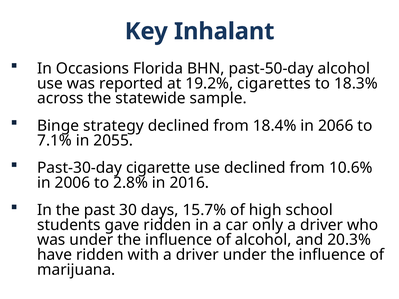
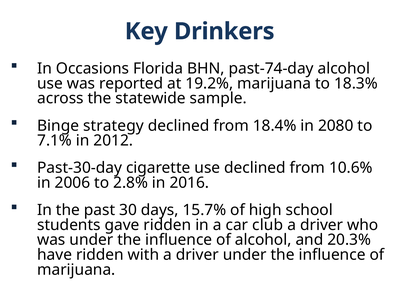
Inhalant: Inhalant -> Drinkers (224, 31)
past-50-day: past-50-day -> past-74-day (271, 69)
19.2% cigarettes: cigarettes -> marijuana (274, 84)
2066: 2066 -> 2080 (336, 126)
2055: 2055 -> 2012 (113, 141)
only: only -> club (268, 225)
